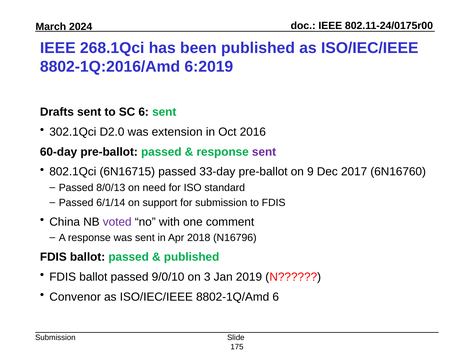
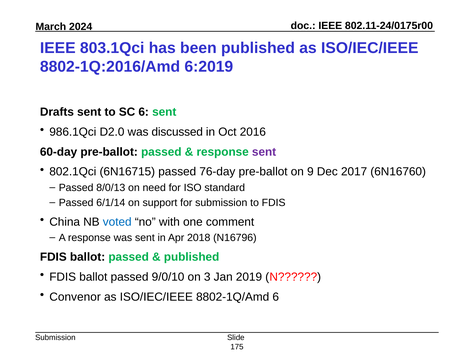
268.1Qci: 268.1Qci -> 803.1Qci (112, 48)
302.1Qci: 302.1Qci -> 986.1Qci (73, 132)
extension: extension -> discussed (177, 132)
33-day: 33-day -> 76-day (217, 172)
voted colour: purple -> blue (117, 222)
